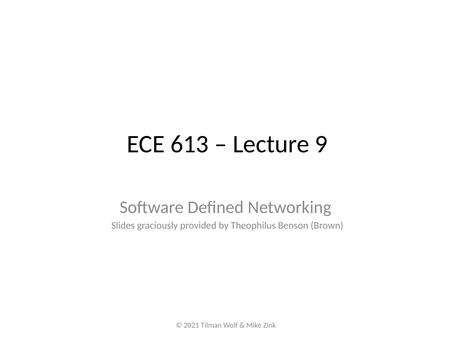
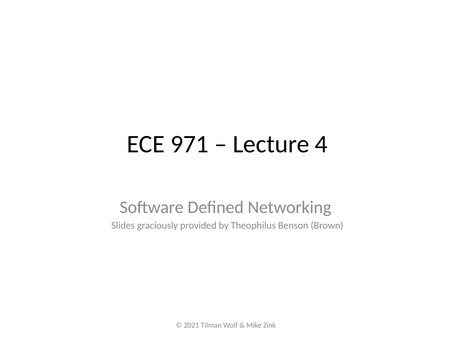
613: 613 -> 971 (190, 144)
9: 9 -> 4 (321, 144)
